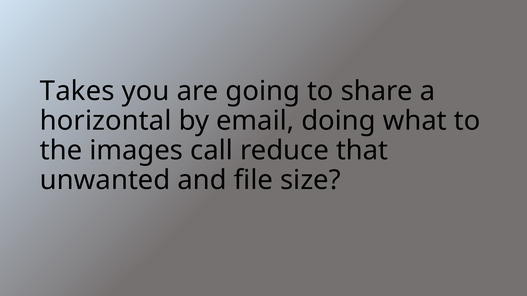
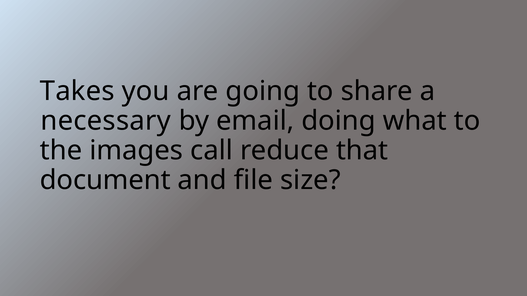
horizontal: horizontal -> necessary (106, 121)
unwanted: unwanted -> document (105, 180)
